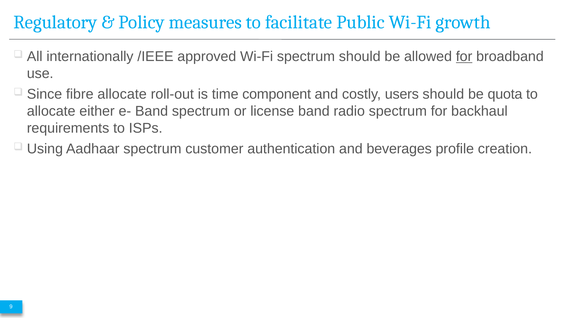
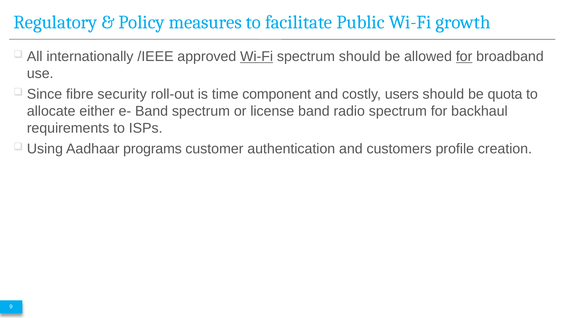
Wi-Fi underline: none -> present (257, 57)
fibre allocate: allocate -> security (122, 94)
Aadhaar spectrum: spectrum -> programs (152, 149)
beverages: beverages -> customers (399, 149)
